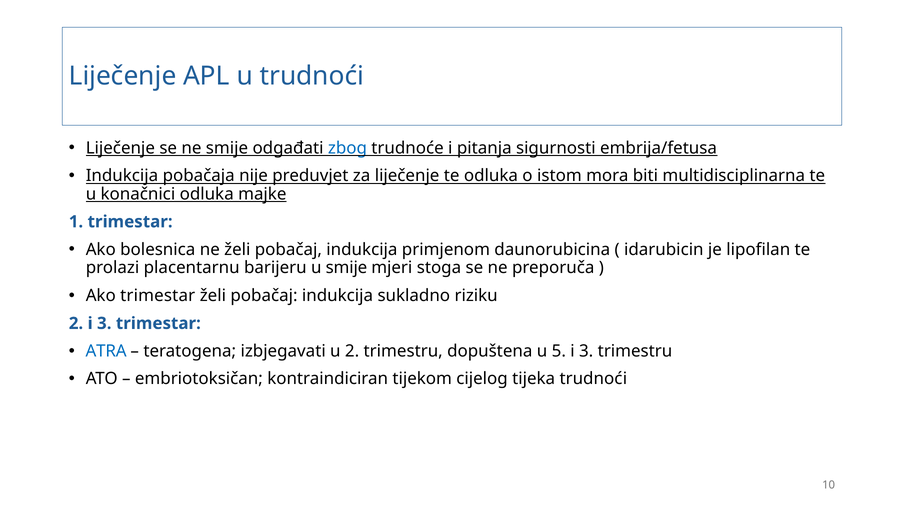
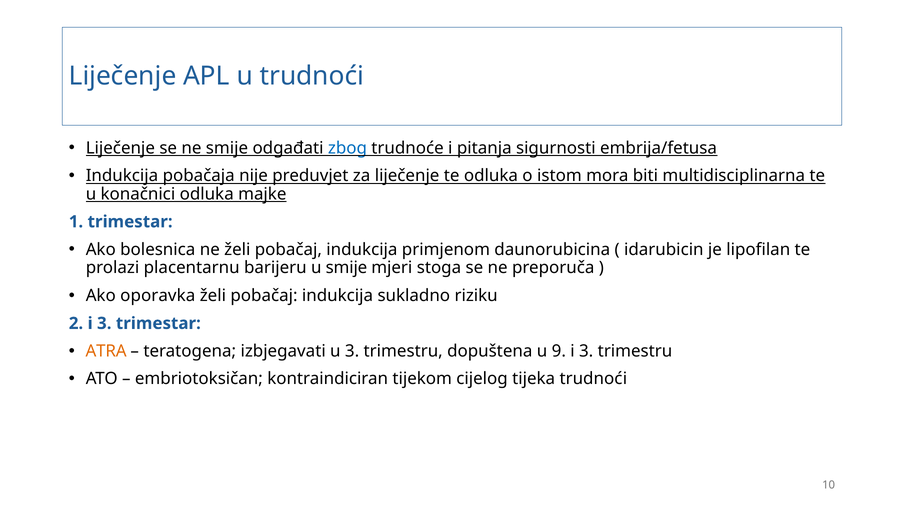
Ako trimestar: trimestar -> oporavka (158, 295)
ATRA colour: blue -> orange (106, 351)
u 2: 2 -> 3 (352, 351)
5: 5 -> 9 (559, 351)
